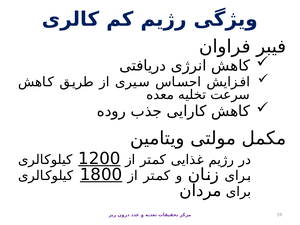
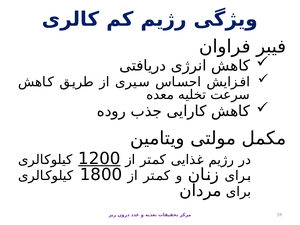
1800 underline: present -> none (101, 175)
